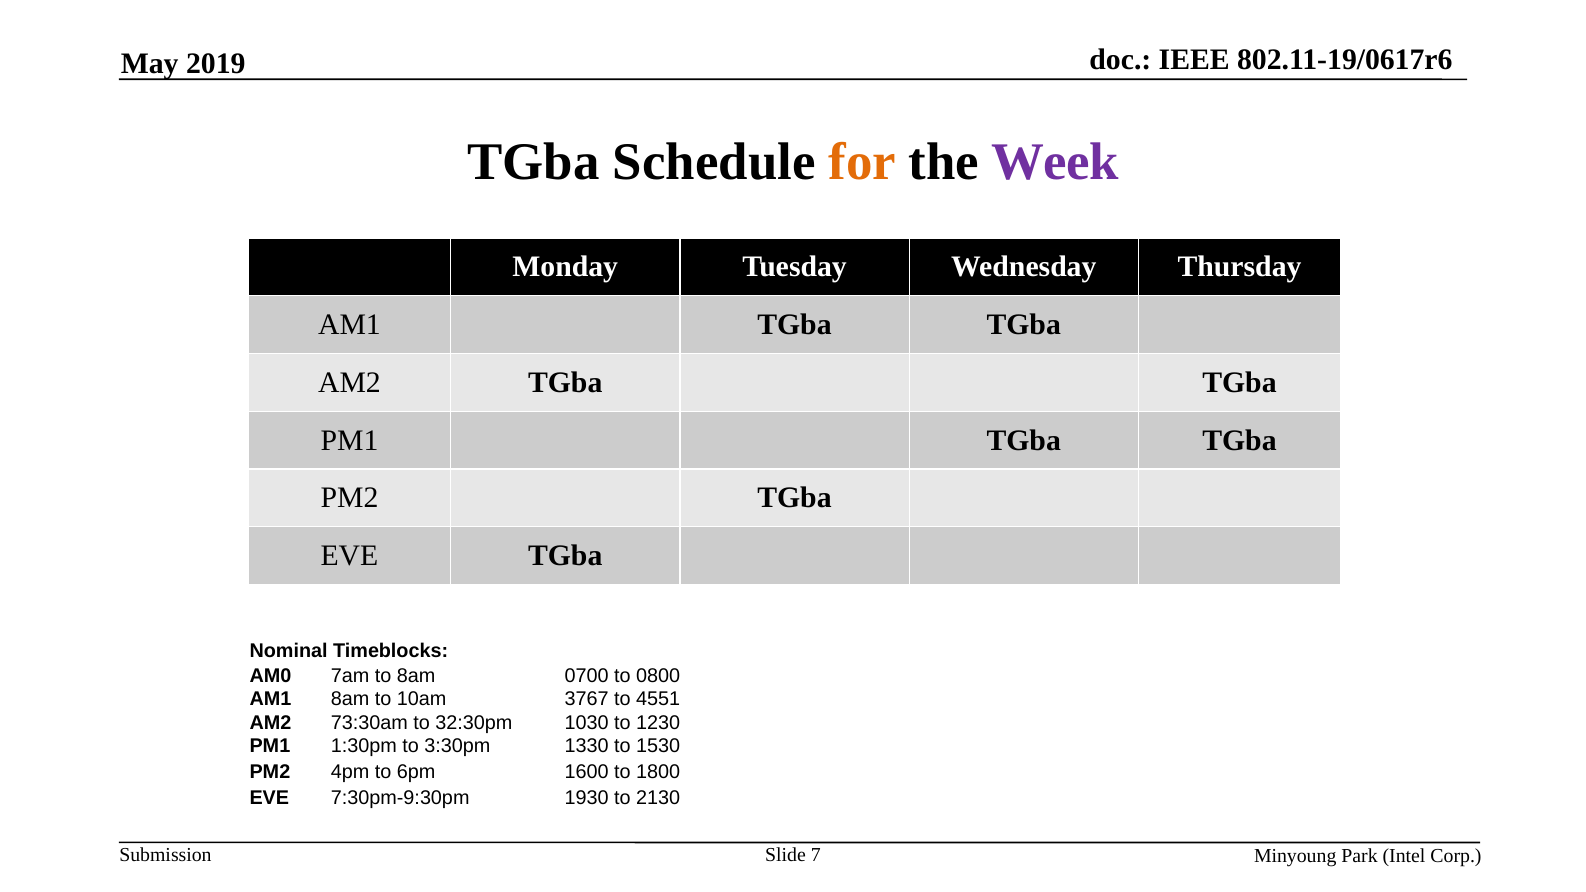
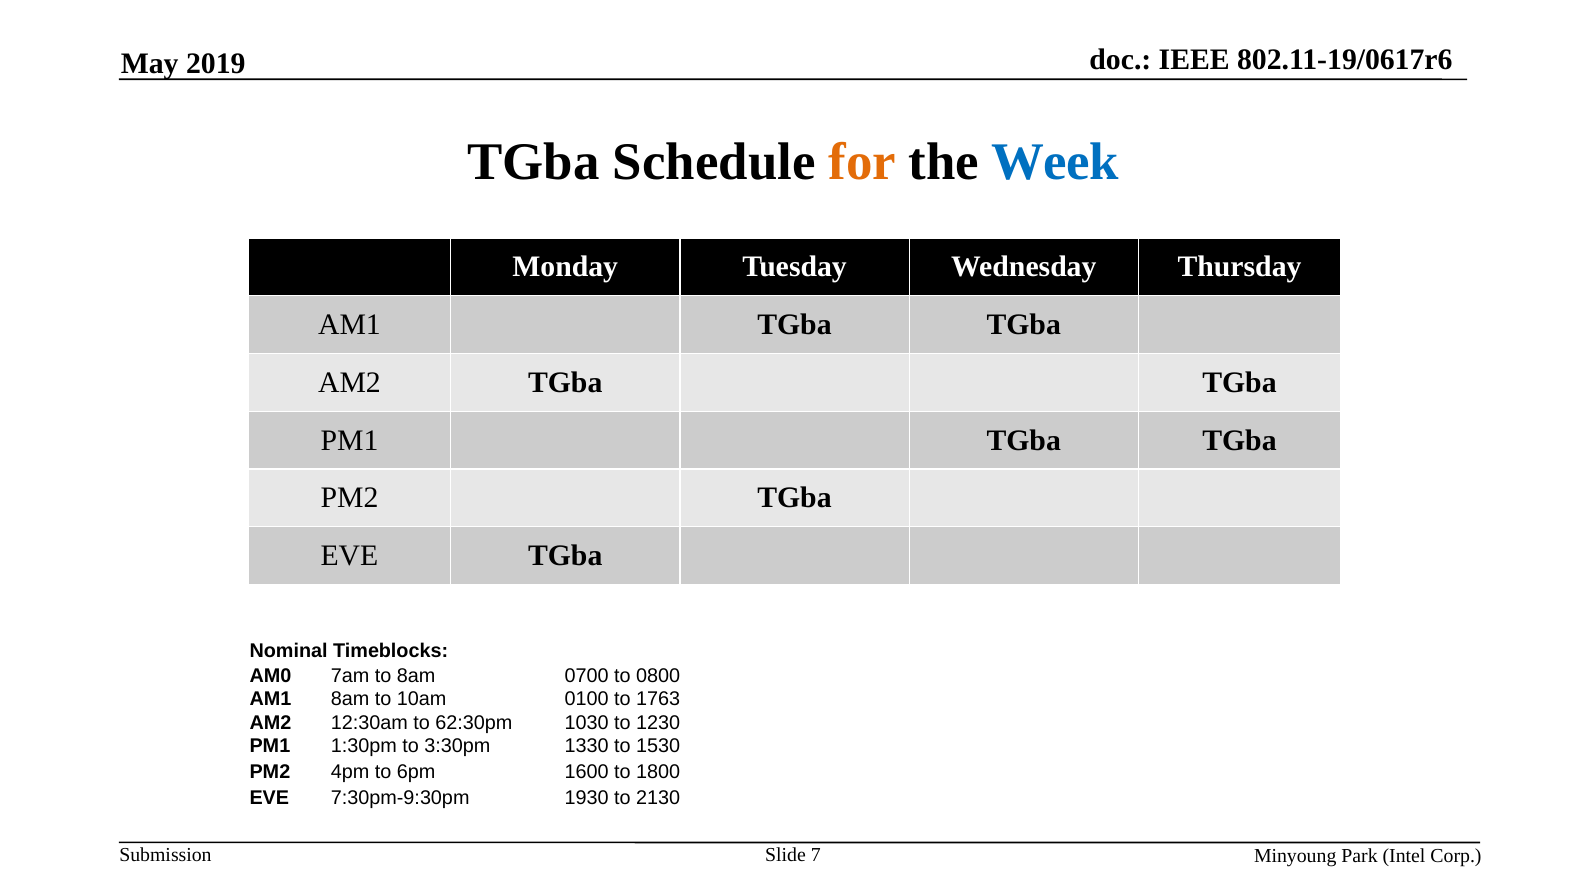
Week colour: purple -> blue (1055, 162)
3767: 3767 -> 0100 (587, 699)
4551: 4551 -> 1763 (658, 699)
73:30am: 73:30am -> 12:30am (369, 723)
32:30pm: 32:30pm -> 62:30pm (474, 723)
